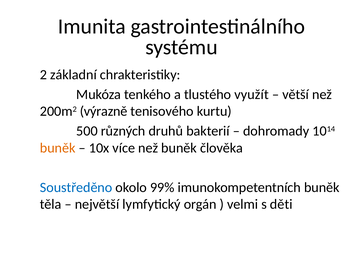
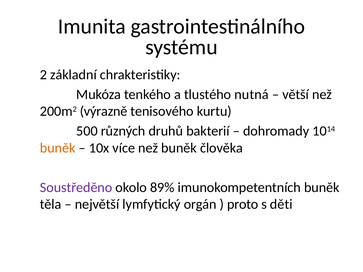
využít: využít -> nutná (252, 95)
Soustředěno colour: blue -> purple (76, 188)
99%: 99% -> 89% (162, 188)
velmi: velmi -> proto (243, 204)
